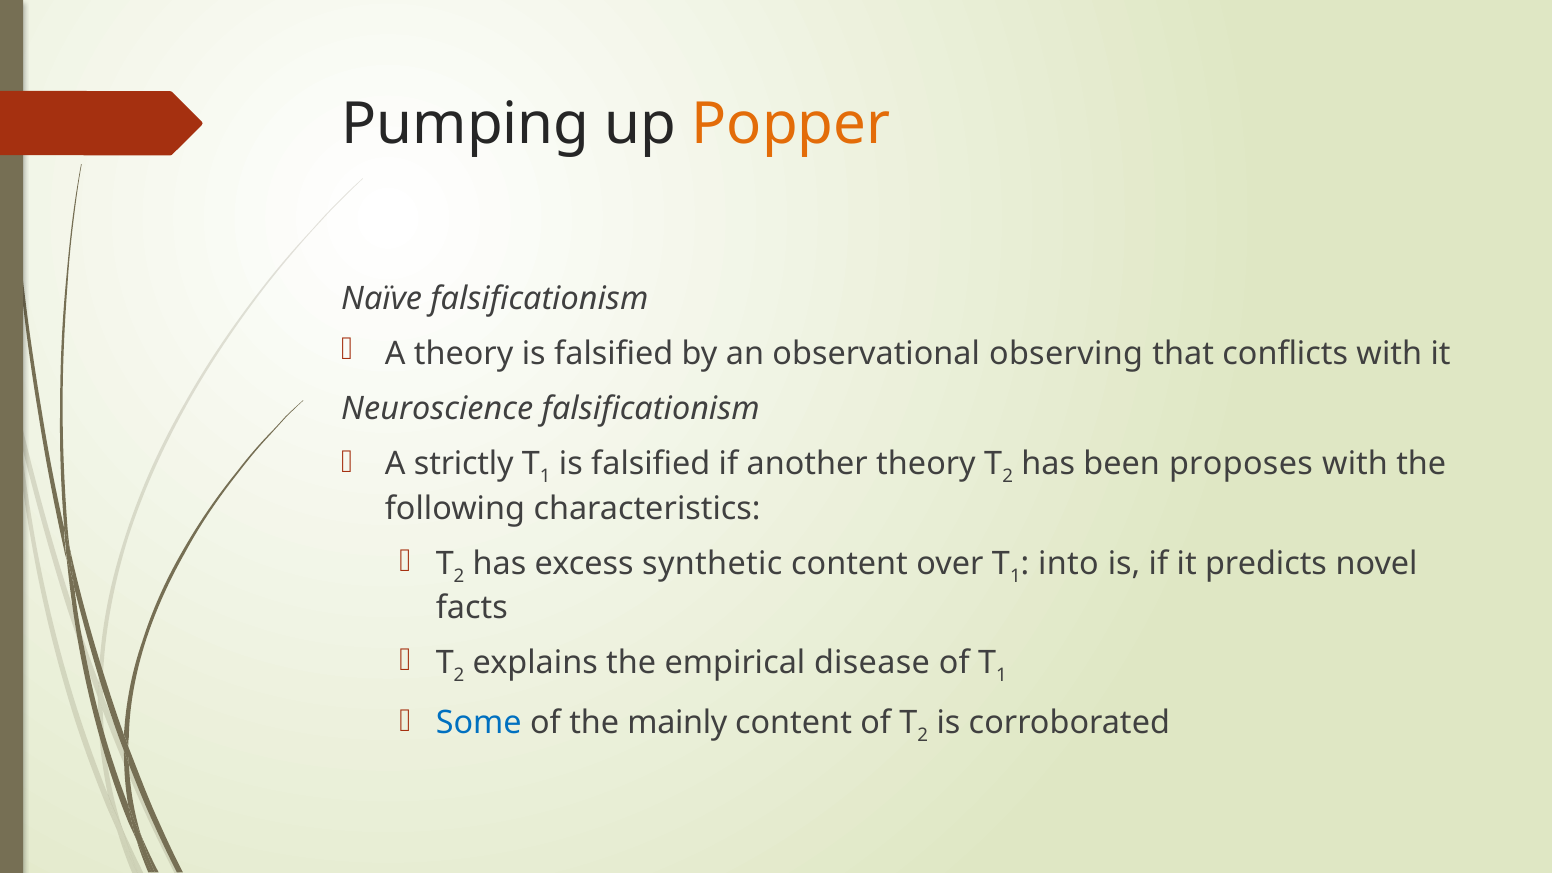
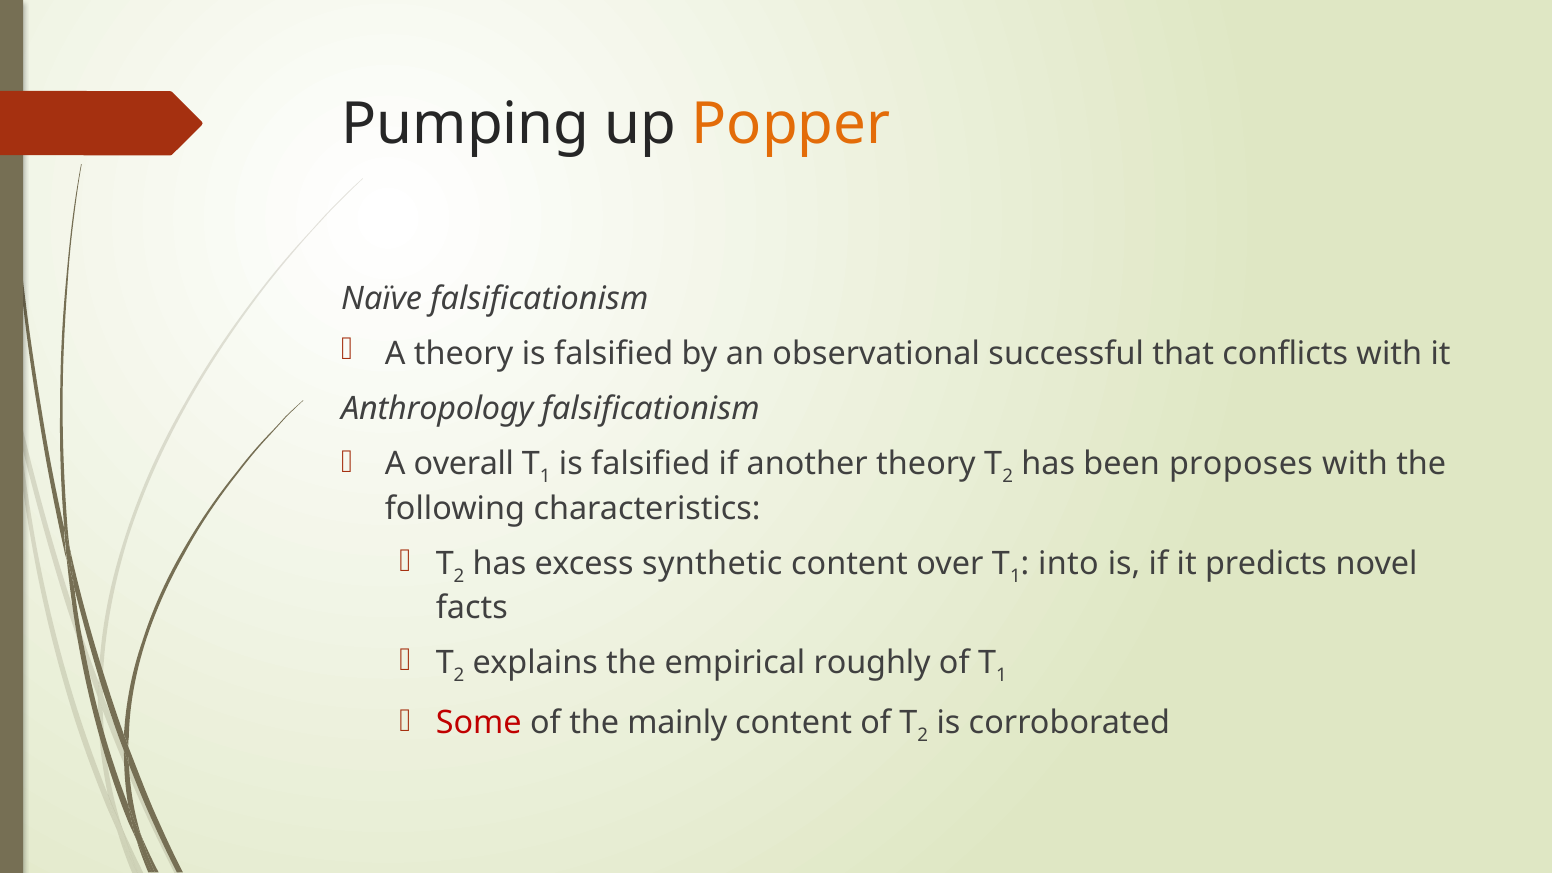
observing: observing -> successful (1066, 354)
Neuroscience: Neuroscience -> Anthropology (437, 409)
strictly: strictly -> overall (464, 464)
disease: disease -> roughly (872, 663)
Some colour: blue -> red (479, 723)
